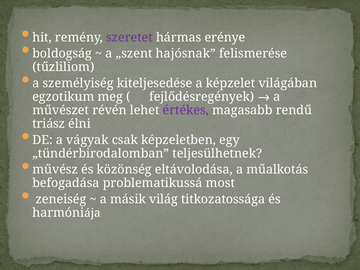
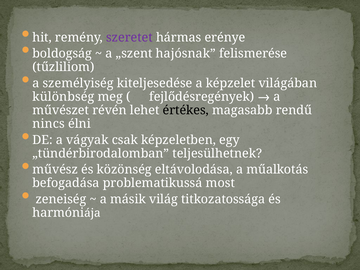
egzotikum: egzotikum -> különbség (63, 97)
értékes colour: purple -> black (186, 110)
triász: triász -> nincs (49, 124)
